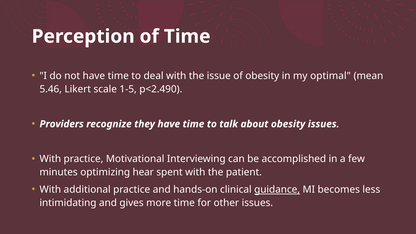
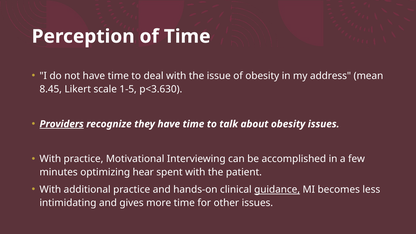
optimal: optimal -> address (331, 76)
5.46: 5.46 -> 8.45 (51, 89)
p<2.490: p<2.490 -> p<3.630 (161, 89)
Providers underline: none -> present (62, 124)
